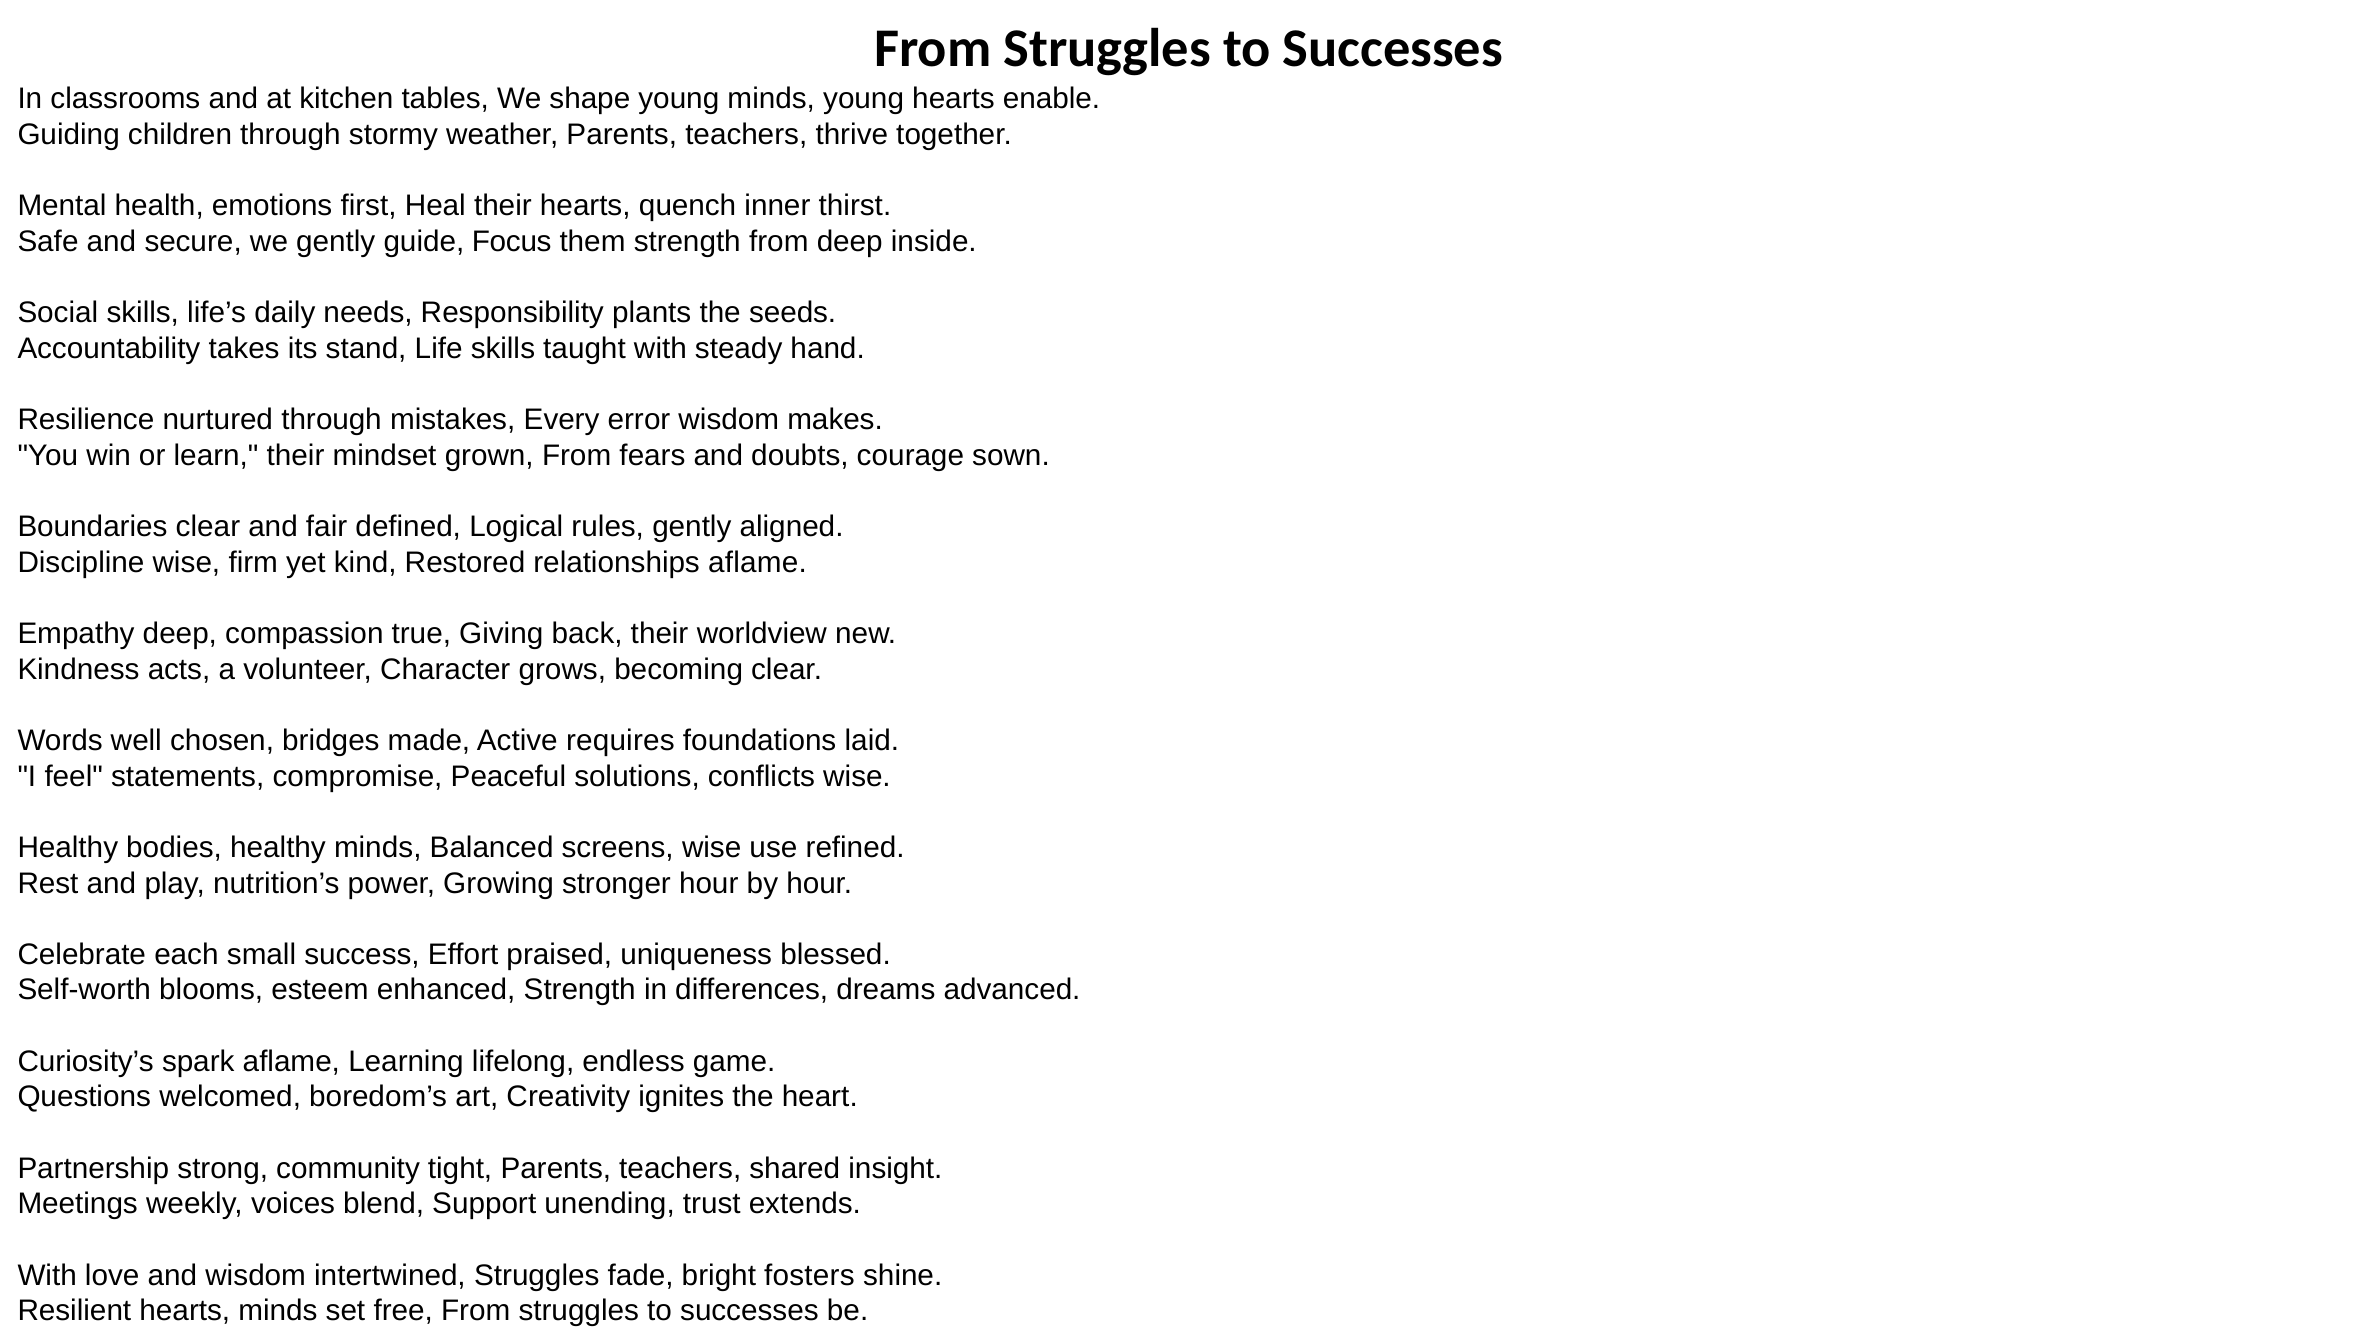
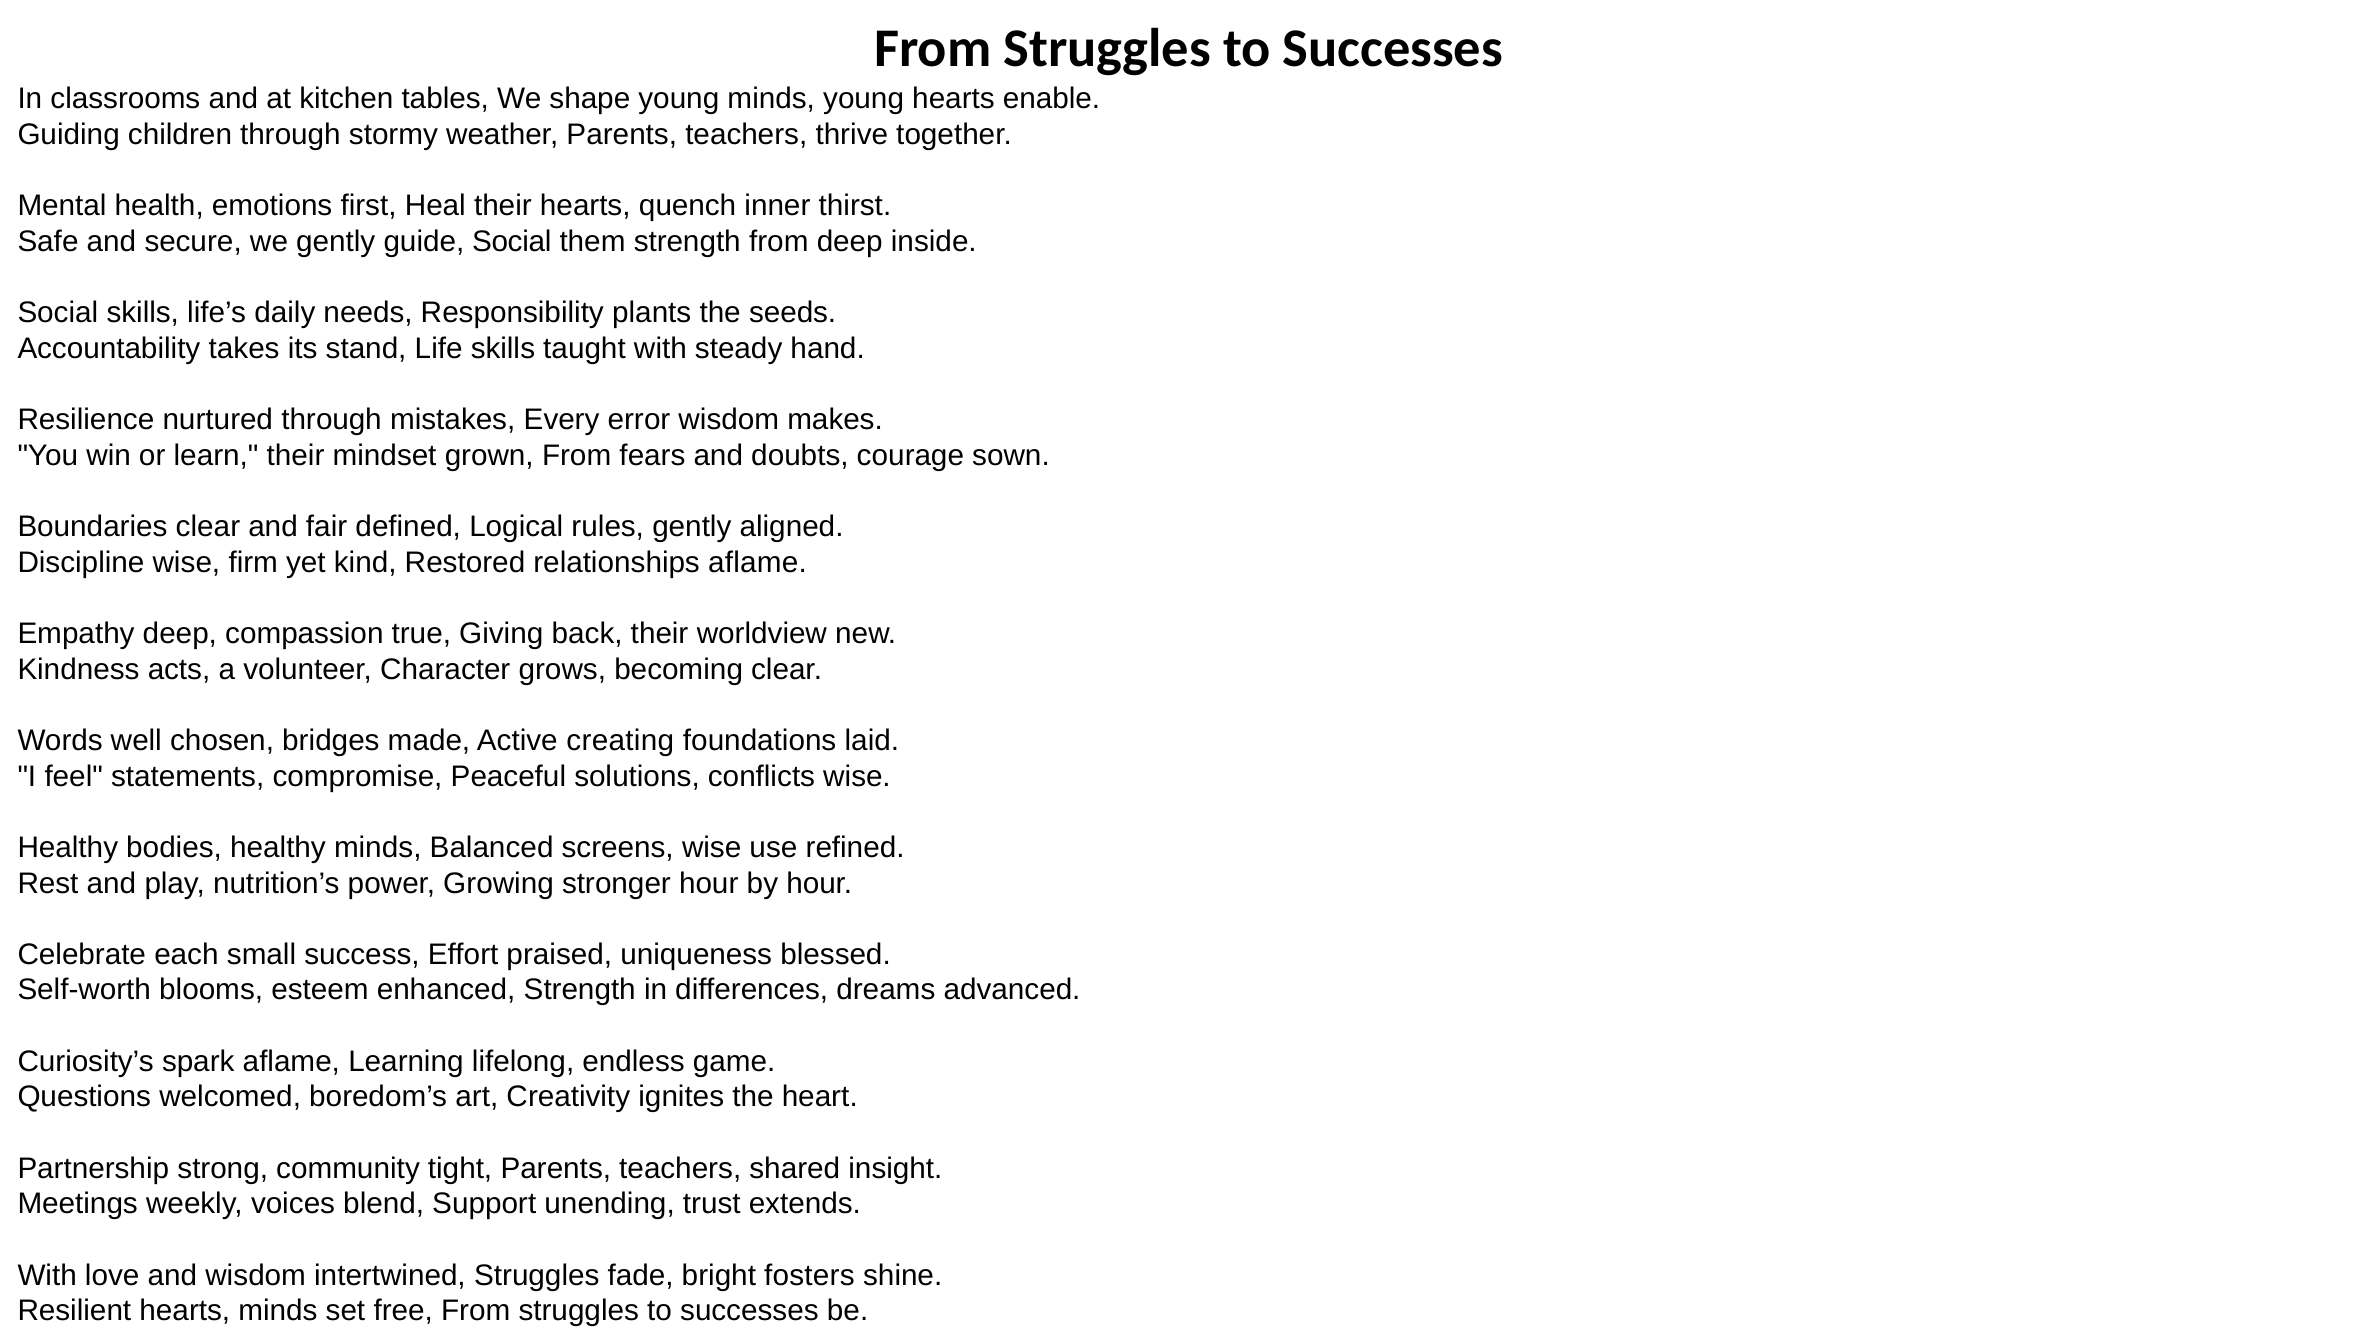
guide Focus: Focus -> Social (512, 242)
requires: requires -> creating (620, 741)
